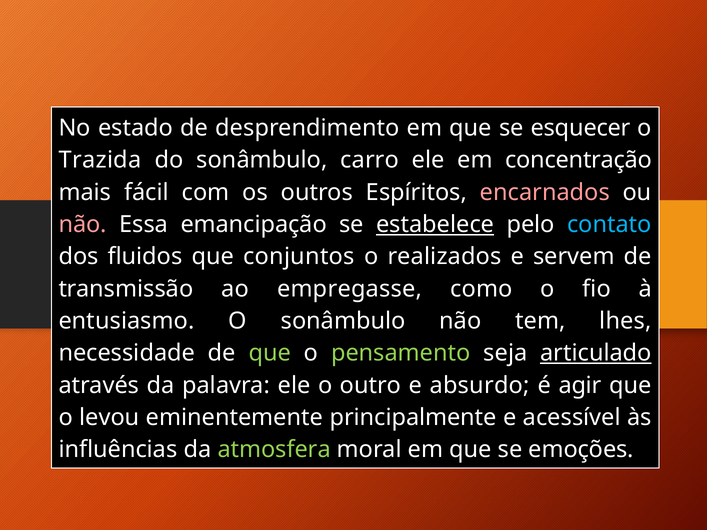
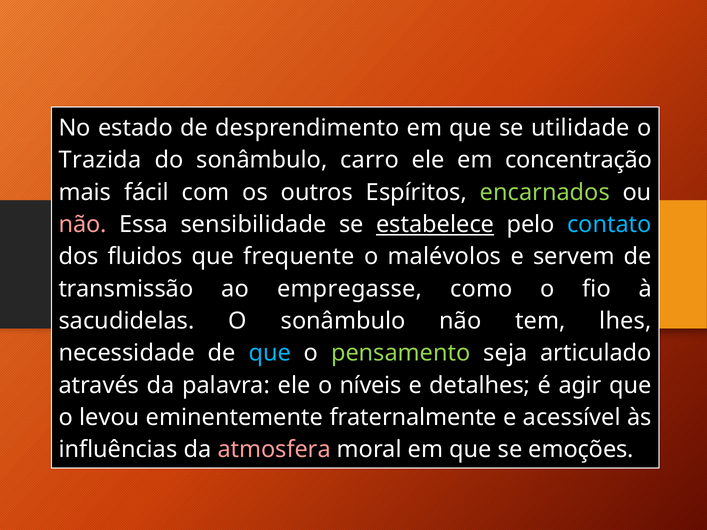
esquecer: esquecer -> utilidade (580, 128)
encarnados colour: pink -> light green (545, 192)
emancipação: emancipação -> sensibilidade (254, 225)
conjuntos: conjuntos -> frequente (299, 257)
realizados: realizados -> malévolos (444, 257)
entusiasmo: entusiasmo -> sacudidelas (127, 321)
que colour: light green -> light blue (270, 353)
articulado underline: present -> none (596, 353)
outro: outro -> níveis (371, 385)
absurdo: absurdo -> detalhes (480, 385)
principalmente: principalmente -> fraternalmente (413, 418)
atmosfera colour: light green -> pink (274, 450)
